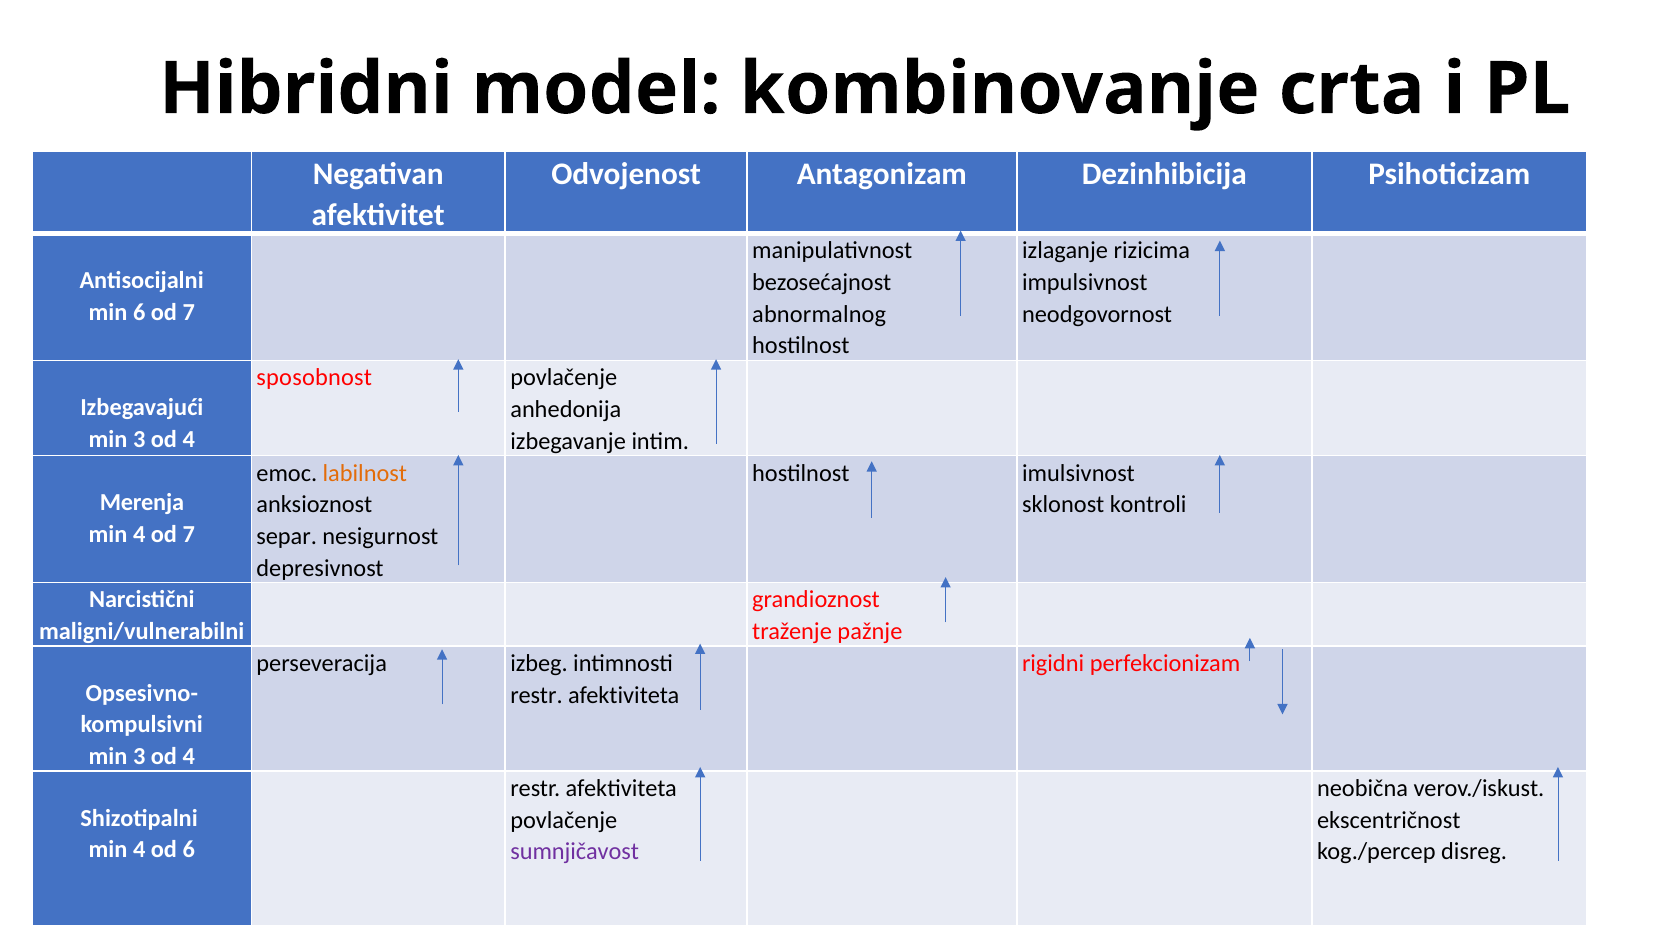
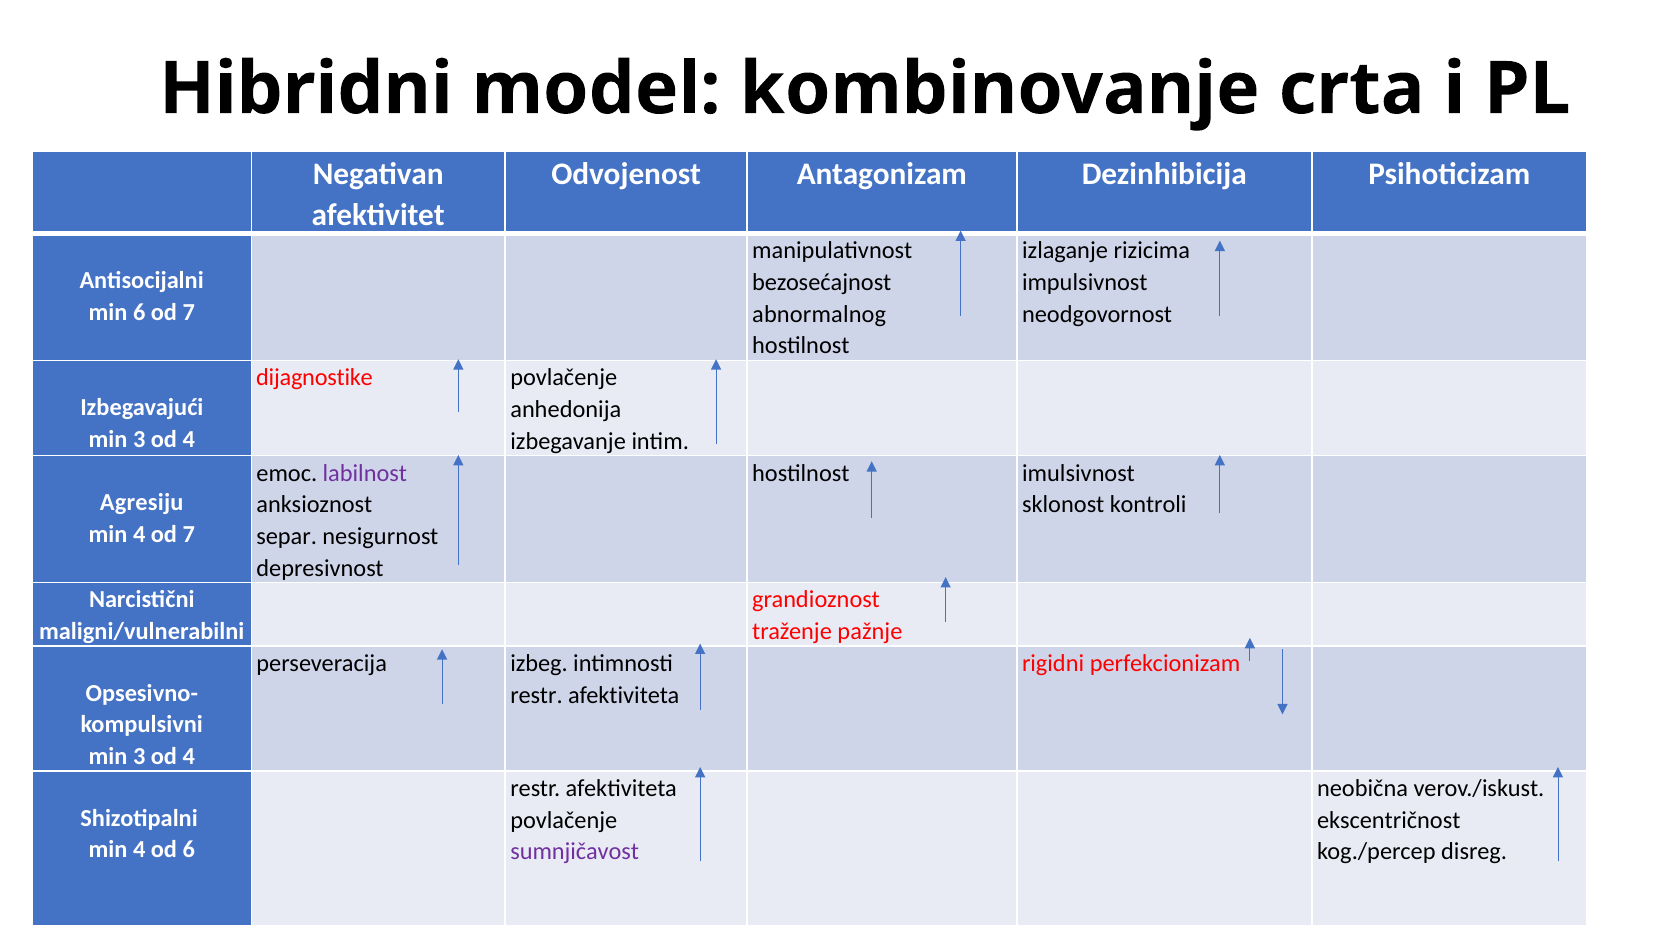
sposobnost: sposobnost -> dijagnostike (314, 377)
labilnost colour: orange -> purple (365, 473)
Merenja: Merenja -> Agresiju (142, 502)
